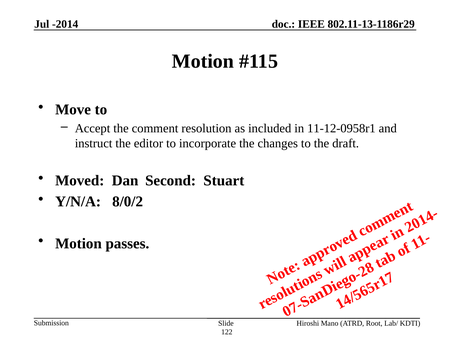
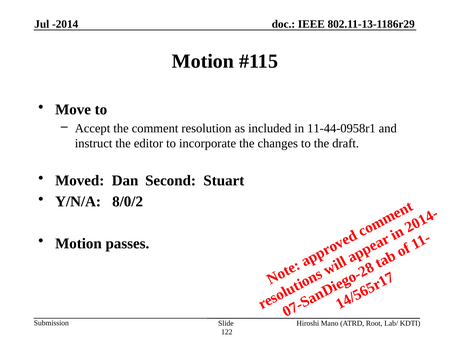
11-12-0958r1: 11-12-0958r1 -> 11-44-0958r1 (341, 129)
